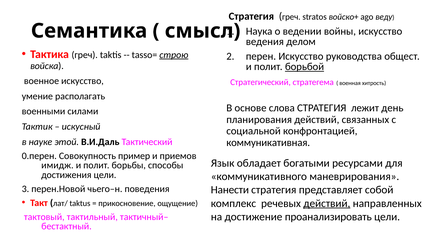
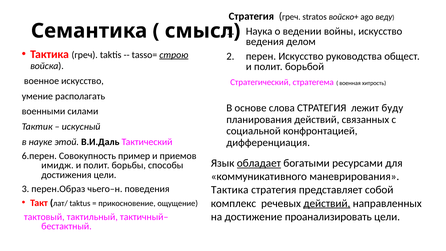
борьбой underline: present -> none (305, 67)
день: день -> буду (392, 108)
коммуникативная: коммуникативная -> дифференциация (268, 143)
0.перен: 0.перен -> 6.перен (39, 156)
обладает underline: none -> present (259, 163)
перен.Новой: перен.Новой -> перен.Образ (58, 189)
Нанести: Нанести -> Тактика (230, 190)
